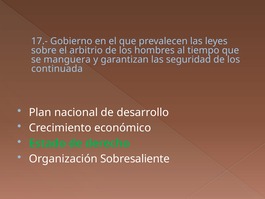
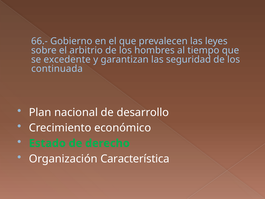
17.-: 17.- -> 66.- (39, 41)
manguera: manguera -> excedente (67, 59)
Sobresaliente: Sobresaliente -> Característica (135, 159)
